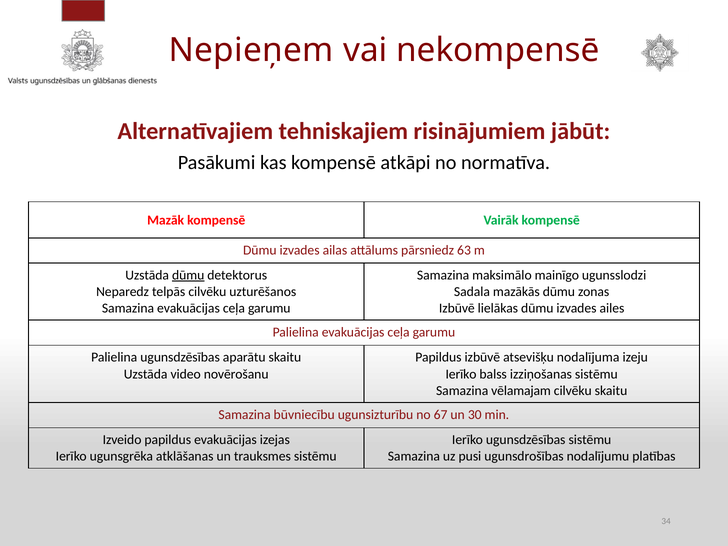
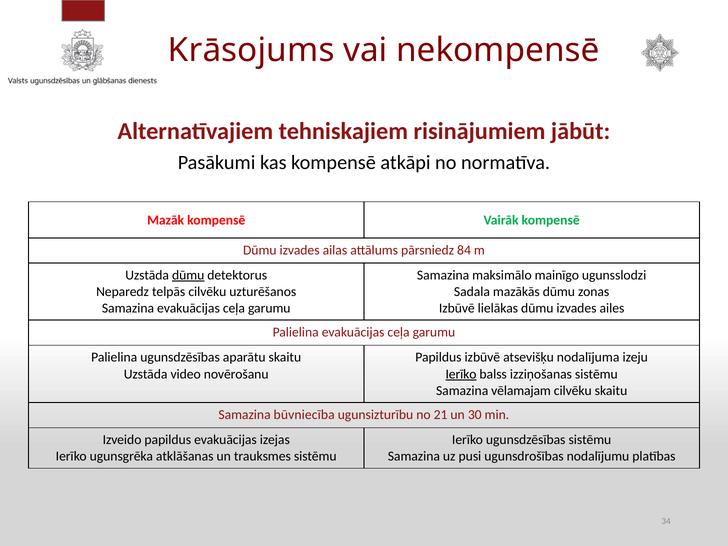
Nepieņem: Nepieņem -> Krāsojums (251, 50)
63: 63 -> 84 (464, 250)
Ierīko underline: none -> present (461, 374)
būvniecību: būvniecību -> būvniecība (304, 415)
67: 67 -> 21 (441, 415)
